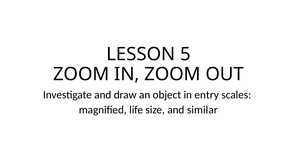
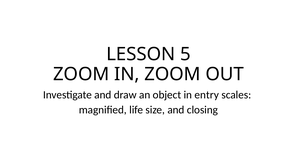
similar: similar -> closing (202, 110)
